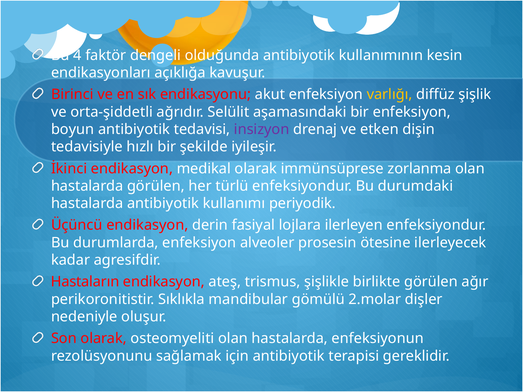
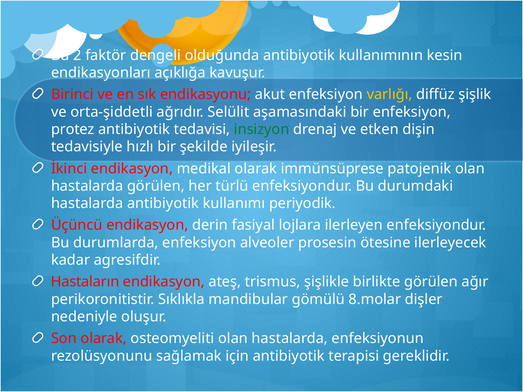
4: 4 -> 2 (77, 55)
boyun: boyun -> protez (73, 129)
insizyon colour: purple -> green (262, 129)
zorlanma: zorlanma -> patojenik (419, 169)
2.molar: 2.molar -> 8.molar (375, 299)
